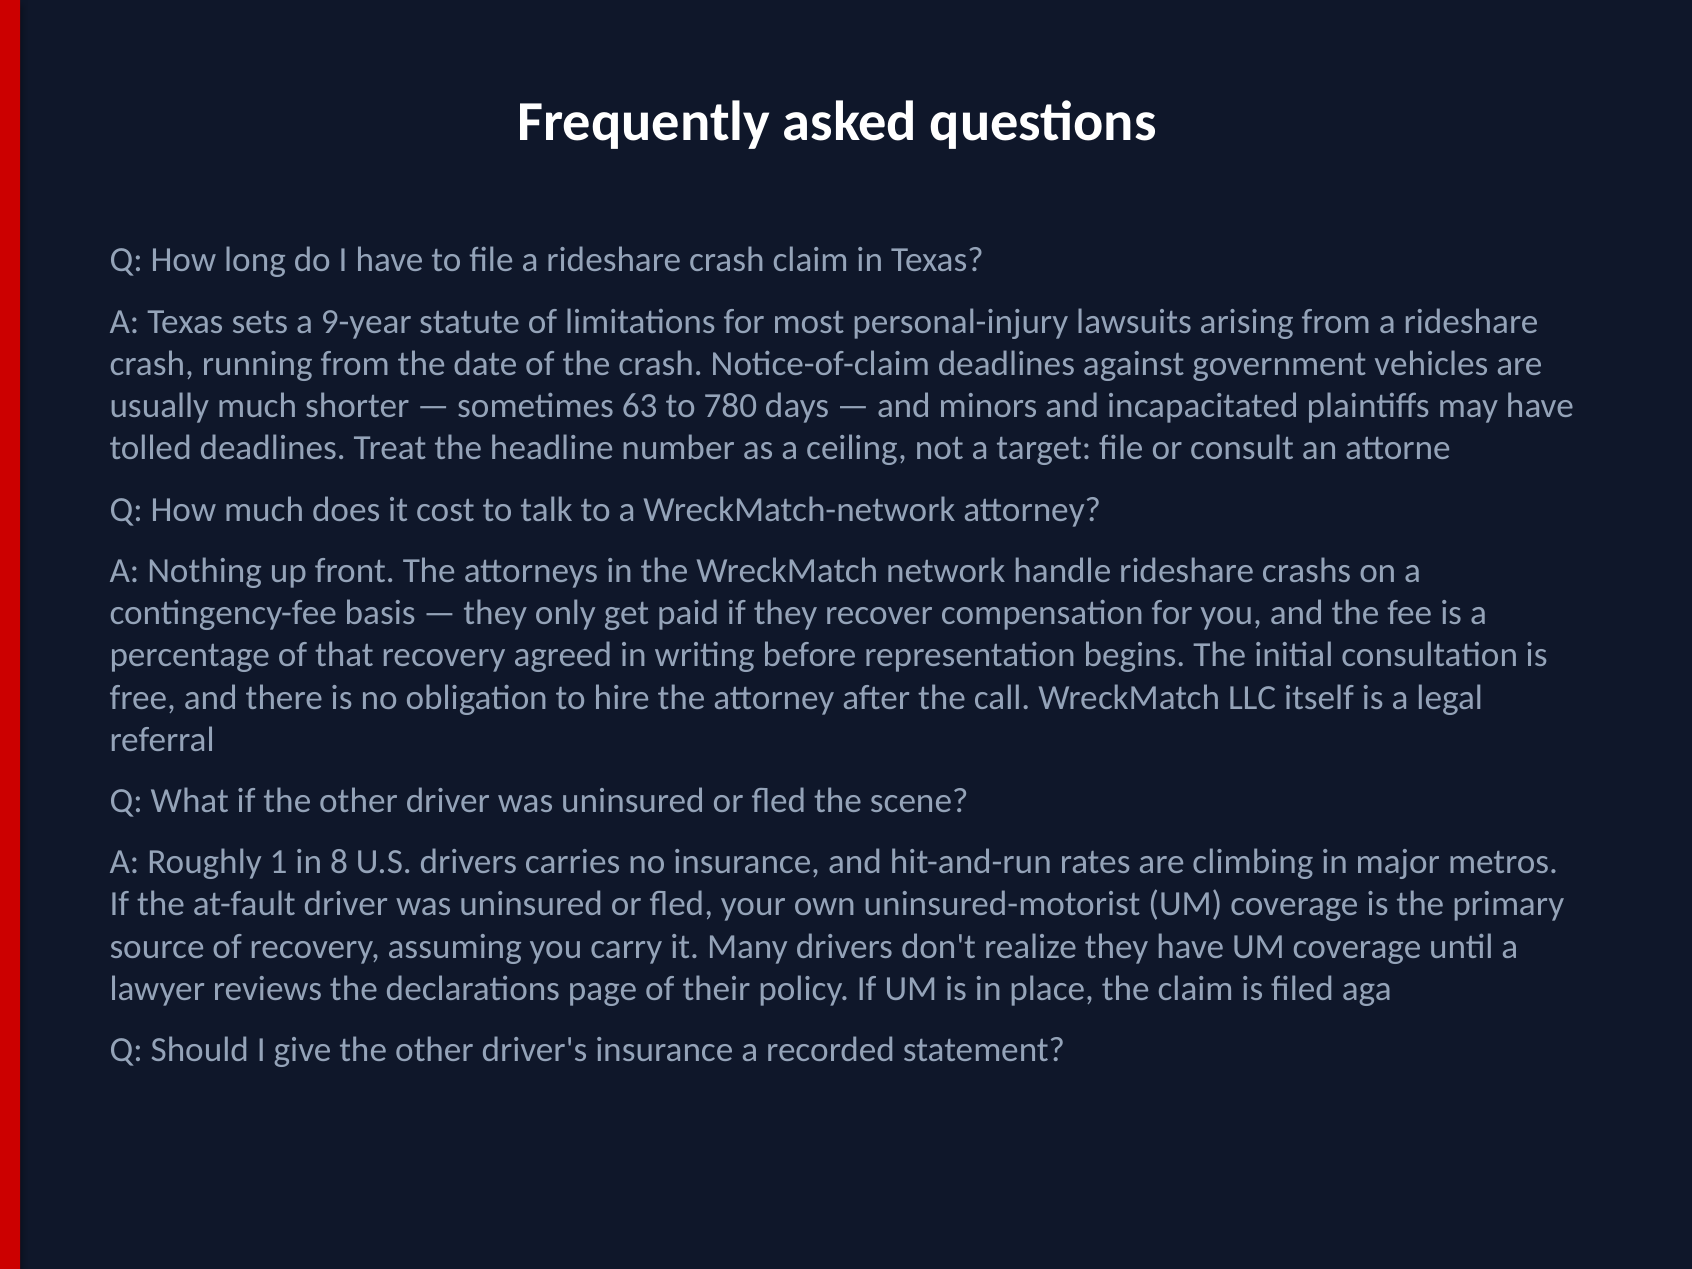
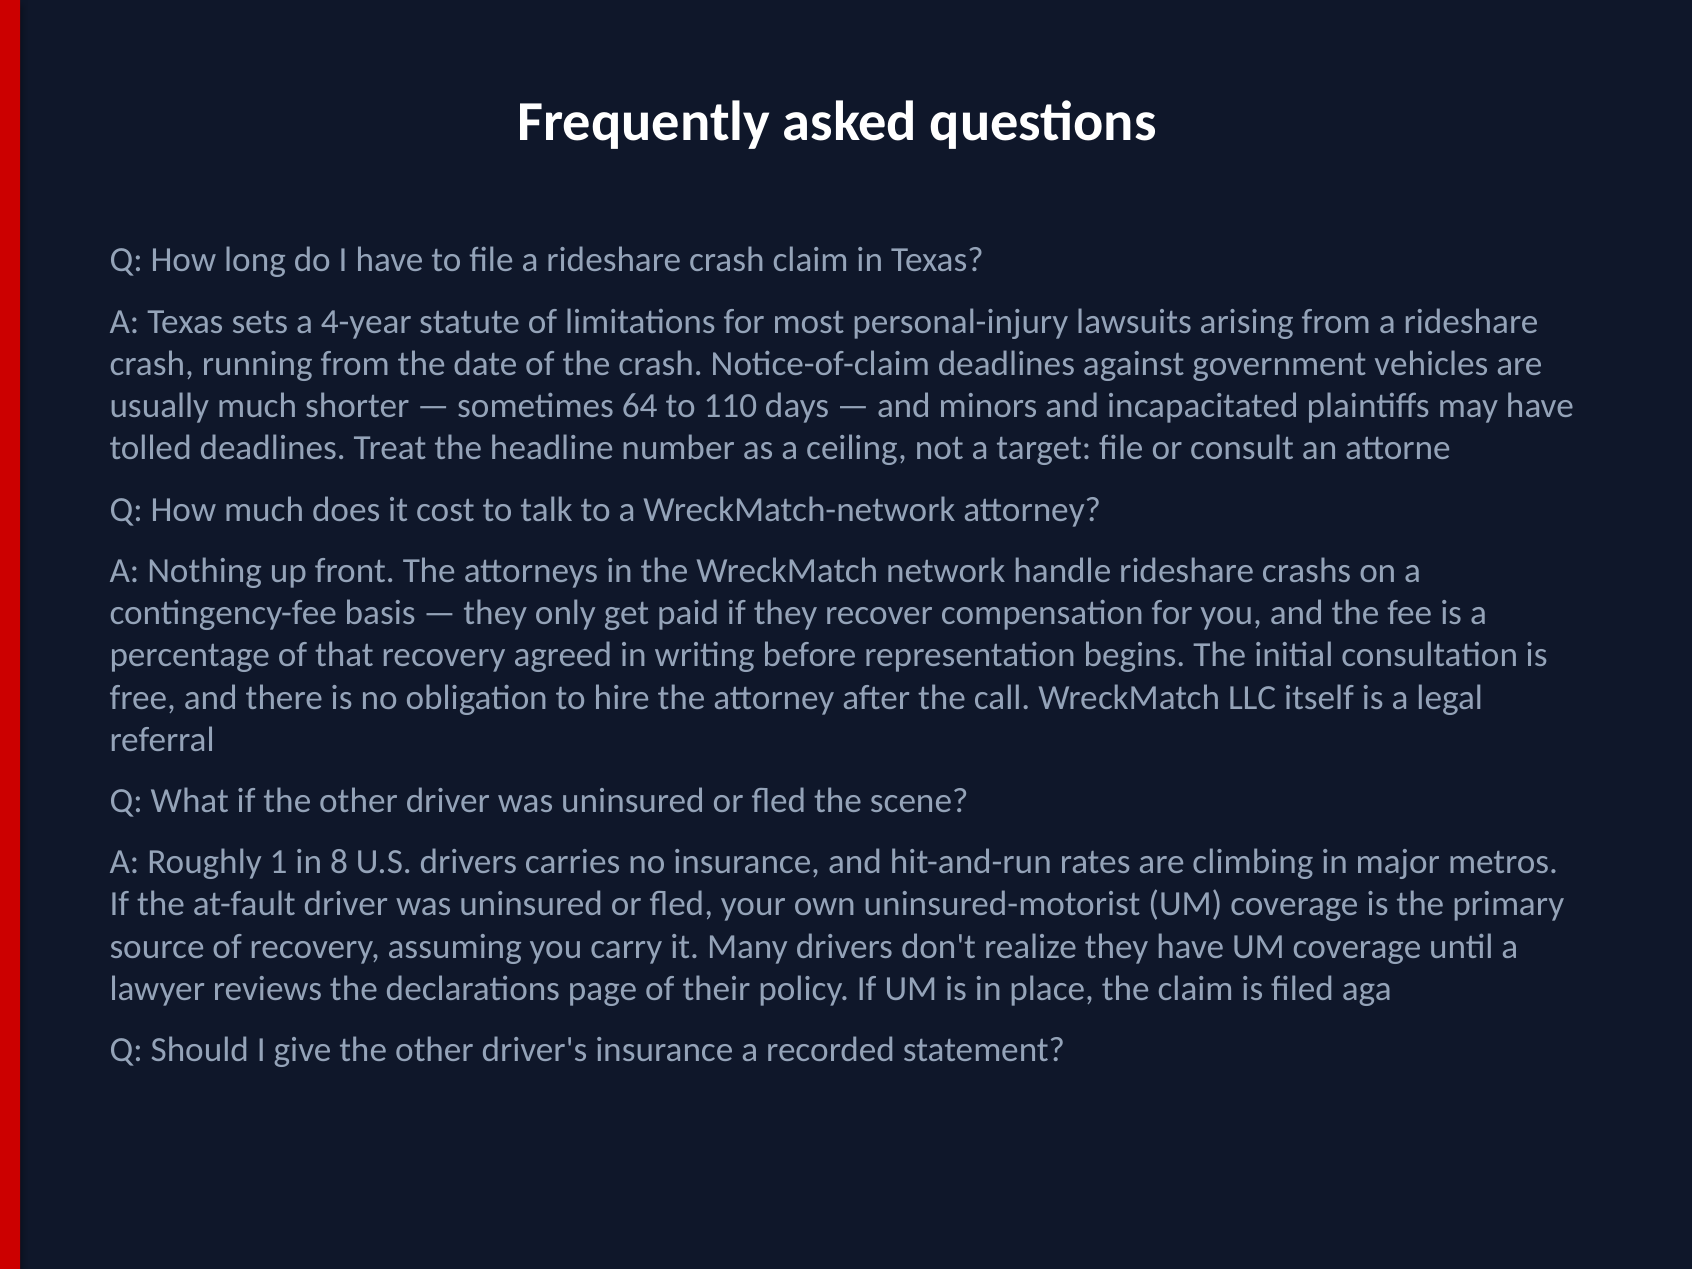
9-year: 9-year -> 4-year (366, 321)
63: 63 -> 64 (640, 406)
780: 780 -> 110 (730, 406)
